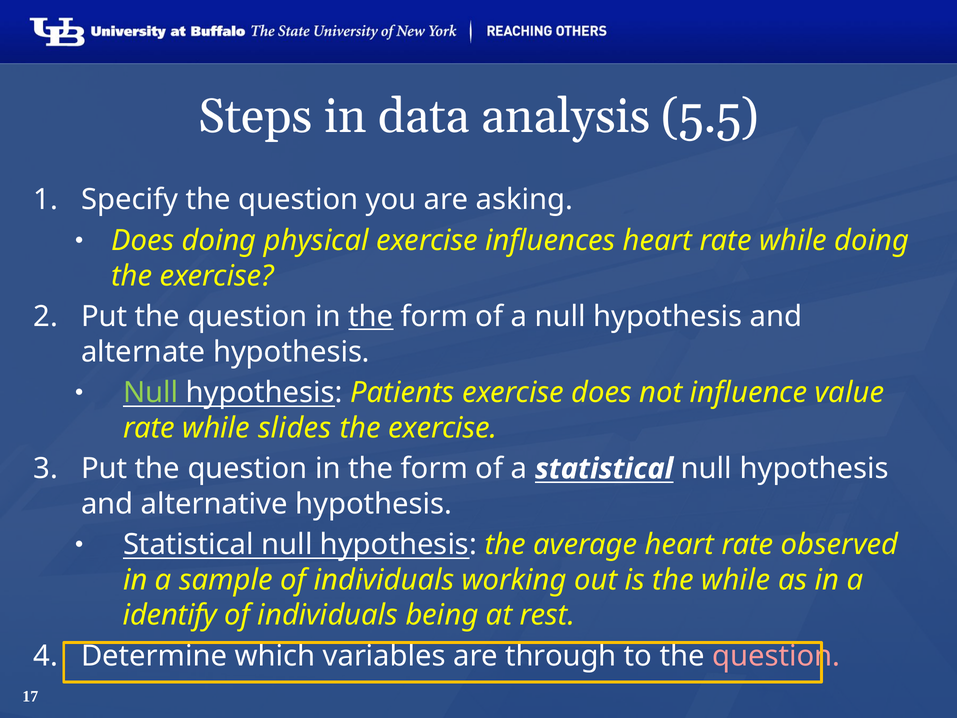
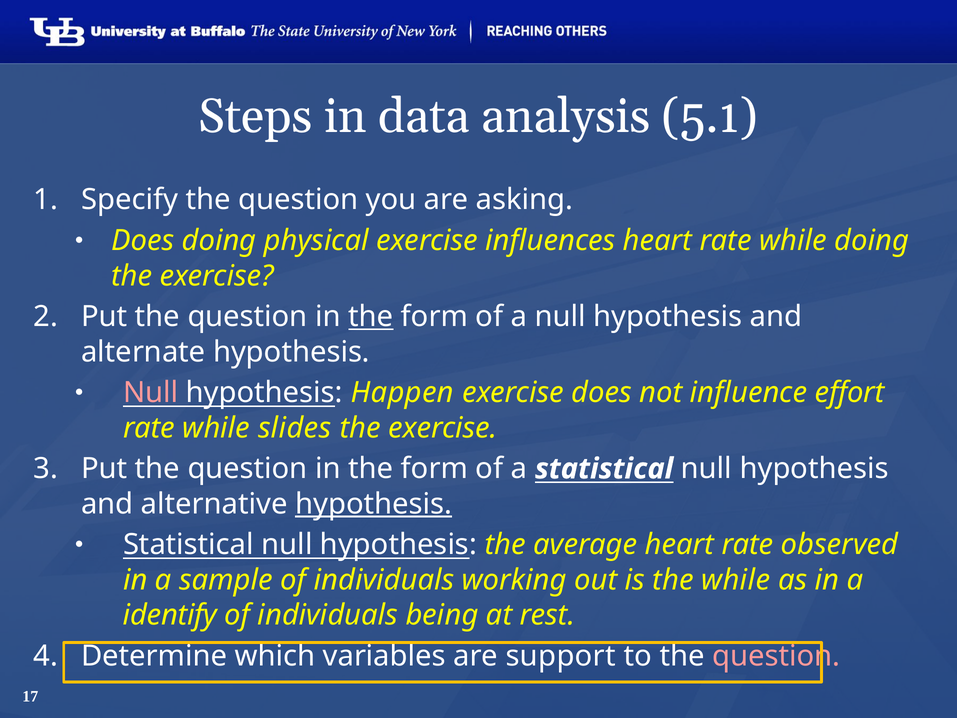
5.5: 5.5 -> 5.1 (710, 117)
Null colour: light green -> pink (151, 393)
Patients: Patients -> Happen (402, 393)
value: value -> effort (850, 393)
hypothesis underline: none -> present (374, 504)
through: through -> support (561, 656)
